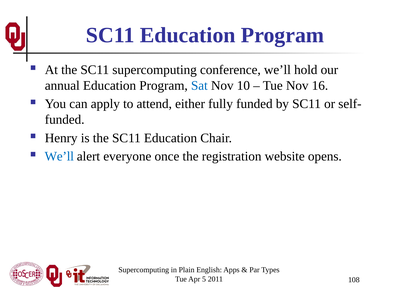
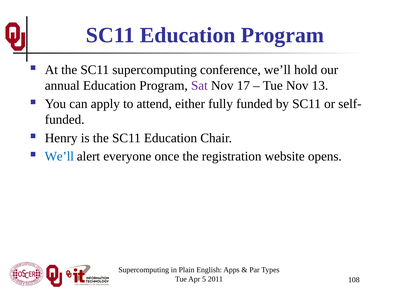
Sat colour: blue -> purple (199, 85)
10: 10 -> 17 (243, 85)
16: 16 -> 13 (320, 85)
